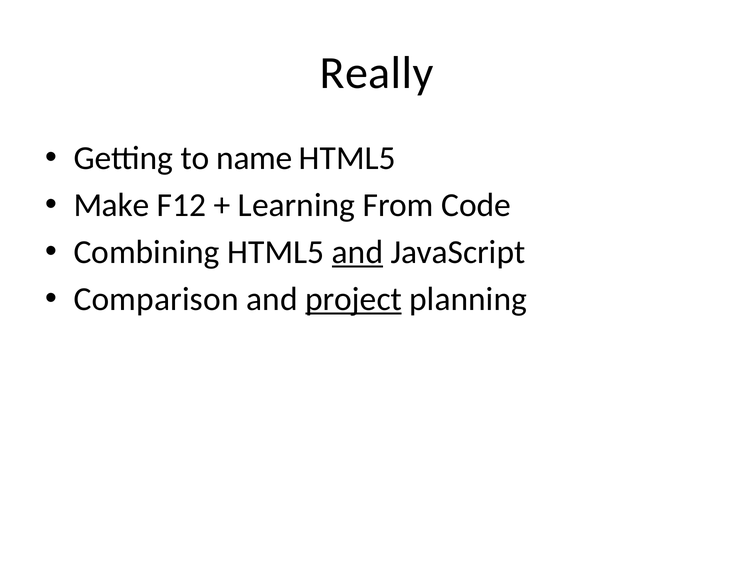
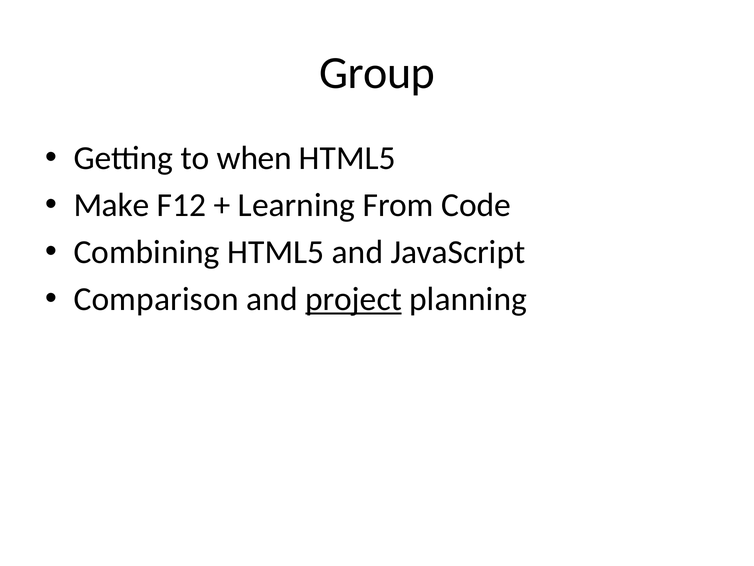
Really: Really -> Group (377, 73)
name: name -> when (254, 158)
and underline: present -> none (358, 252)
